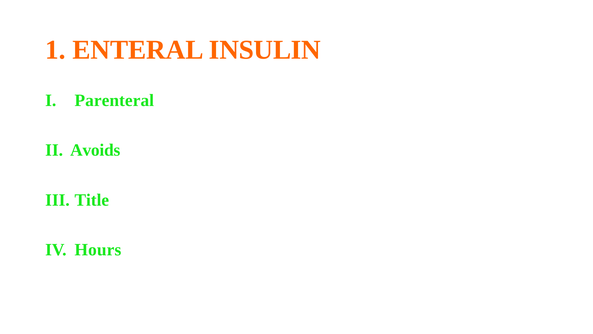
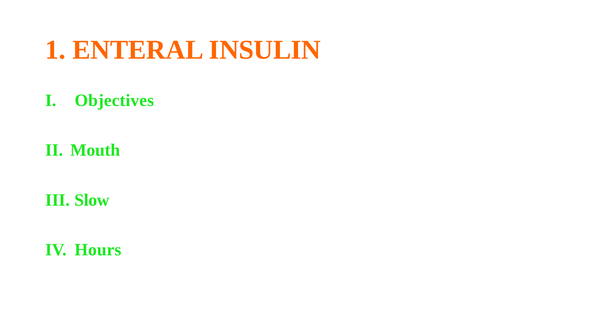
Parenteral: Parenteral -> Objectives (114, 100)
Avoids: Avoids -> Mouth (95, 150)
Title: Title -> Slow (92, 200)
